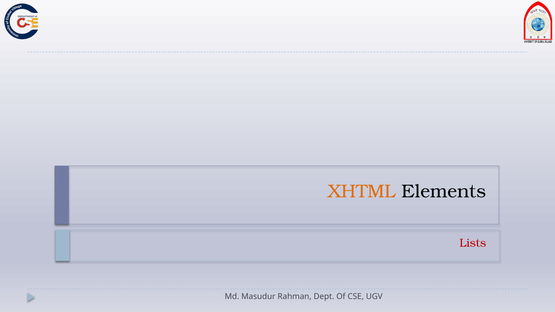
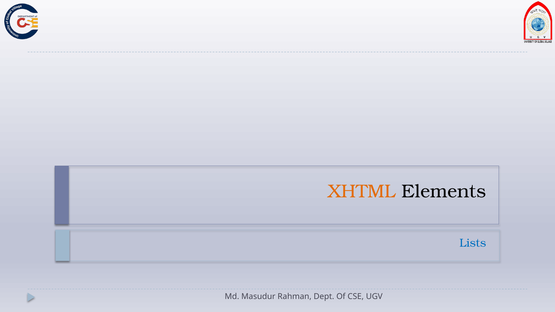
Lists colour: red -> blue (473, 243)
